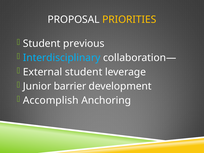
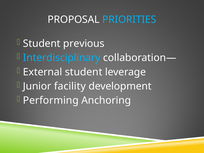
PRIORITIES colour: yellow -> light blue (129, 20)
barrier: barrier -> facility (70, 86)
Accomplish: Accomplish -> Performing (51, 100)
